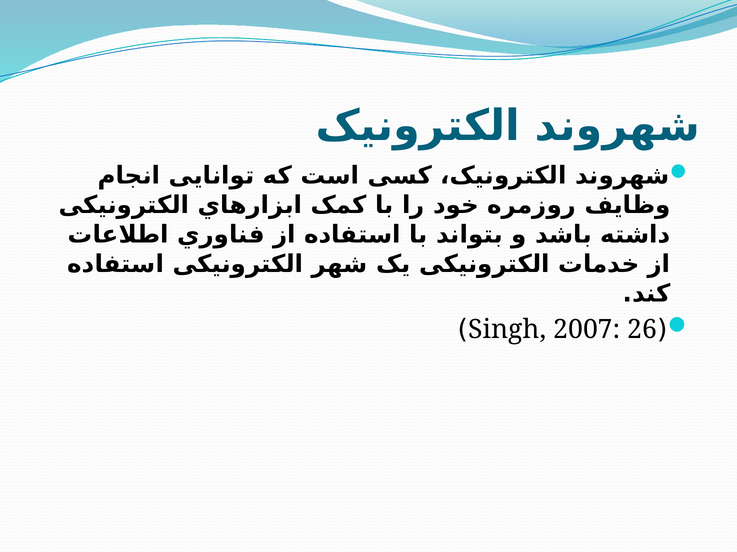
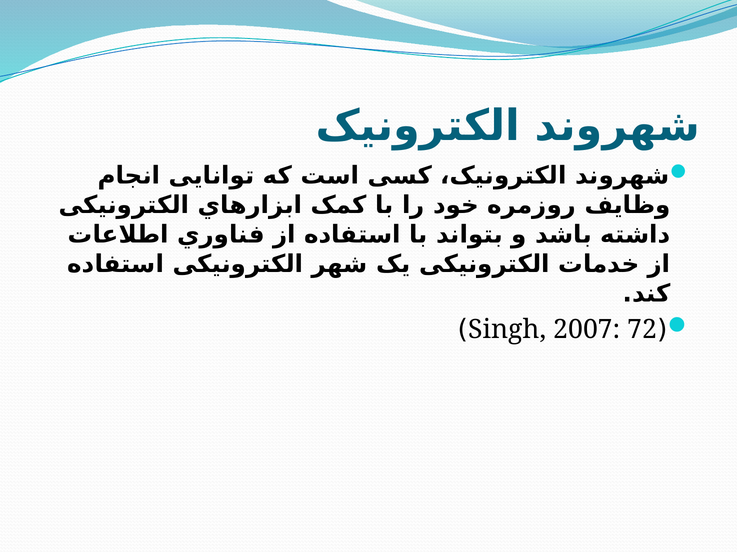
26: 26 -> 72 (642, 330)
